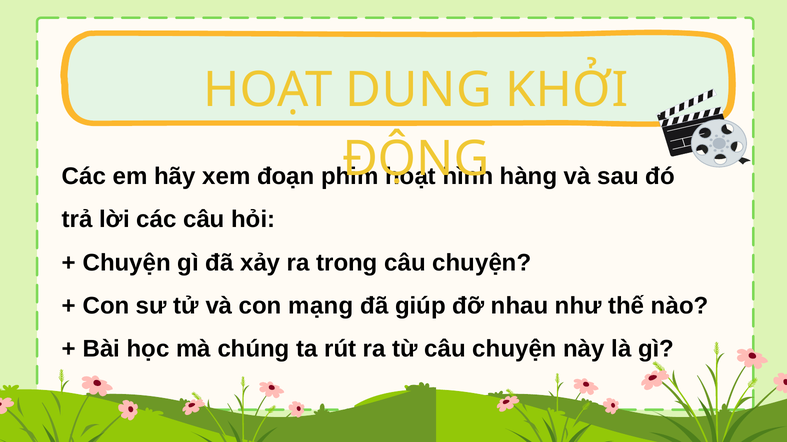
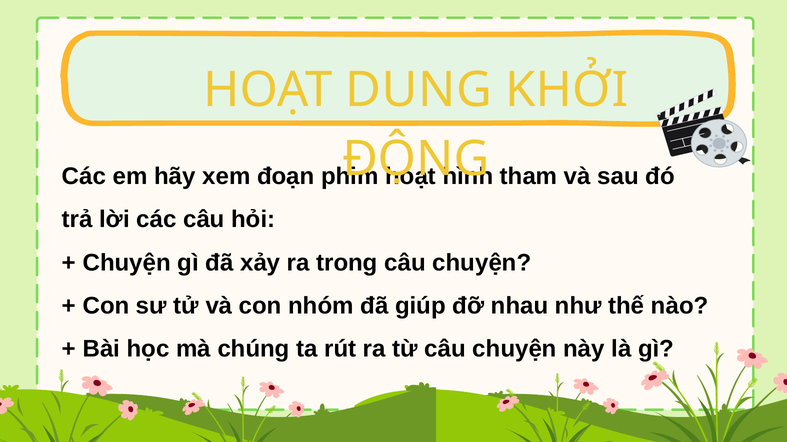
hàng: hàng -> tham (529, 176)
mạng: mạng -> nhóm (321, 306)
